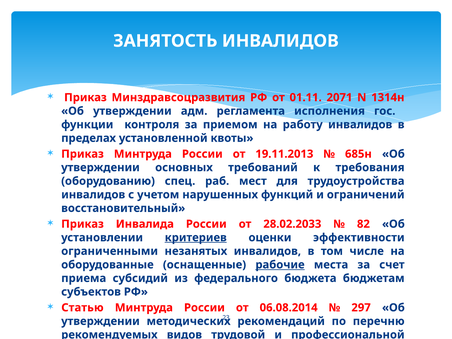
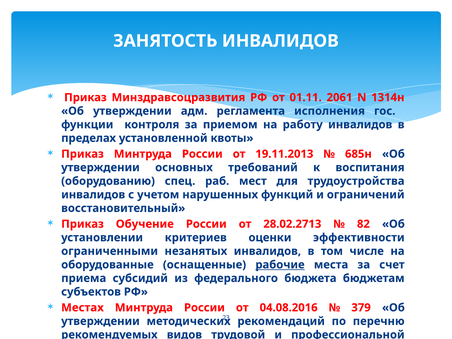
2071: 2071 -> 2061 (339, 97)
требования: требования -> воспитания (370, 168)
Инвалида: Инвалида -> Обучение (145, 224)
28.02.2033: 28.02.2033 -> 28.02.2713 (292, 224)
критериев underline: present -> none (196, 238)
Статью: Статью -> Местах (82, 308)
06.08.2014: 06.08.2014 -> 04.08.2016 (289, 308)
297: 297 -> 379 (361, 308)
